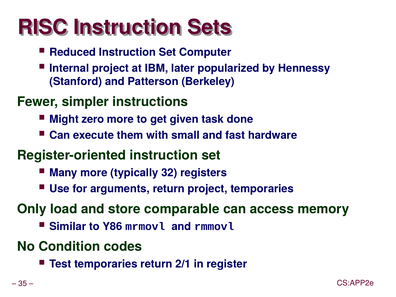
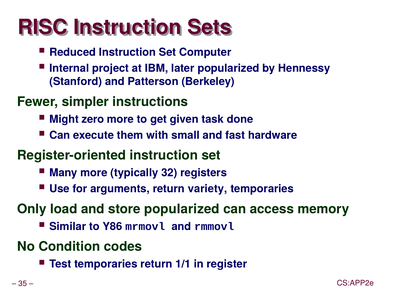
return project: project -> variety (208, 189)
store comparable: comparable -> popularized (182, 209)
2/1: 2/1 -> 1/1 (183, 264)
